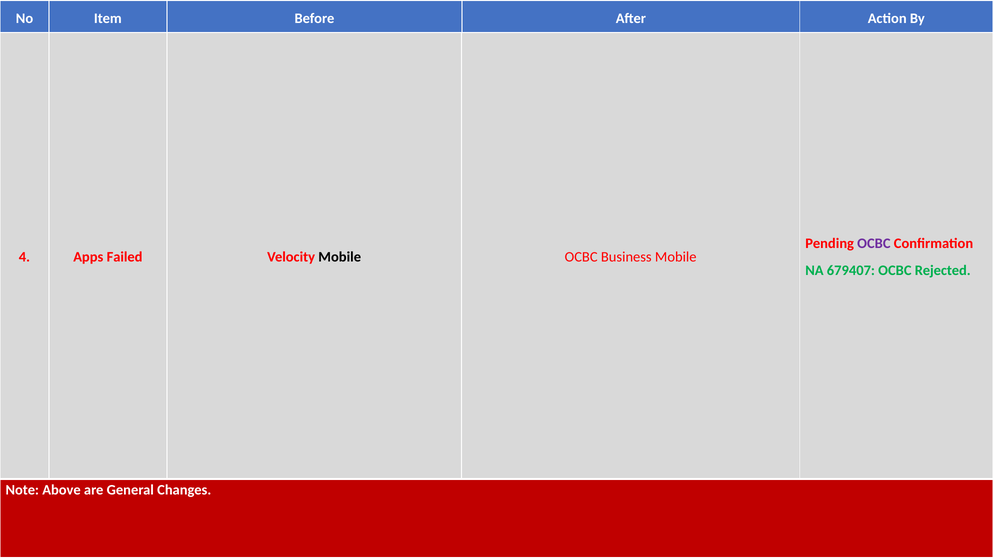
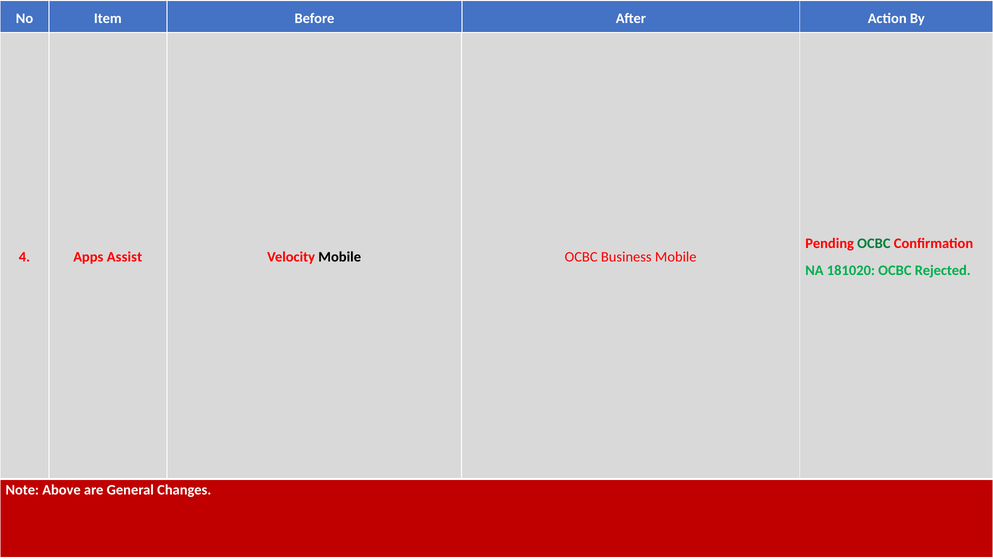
OCBC colour: purple -> green (874, 243)
Failed: Failed -> Assist (124, 257)
679407: 679407 -> 181020 (851, 270)
